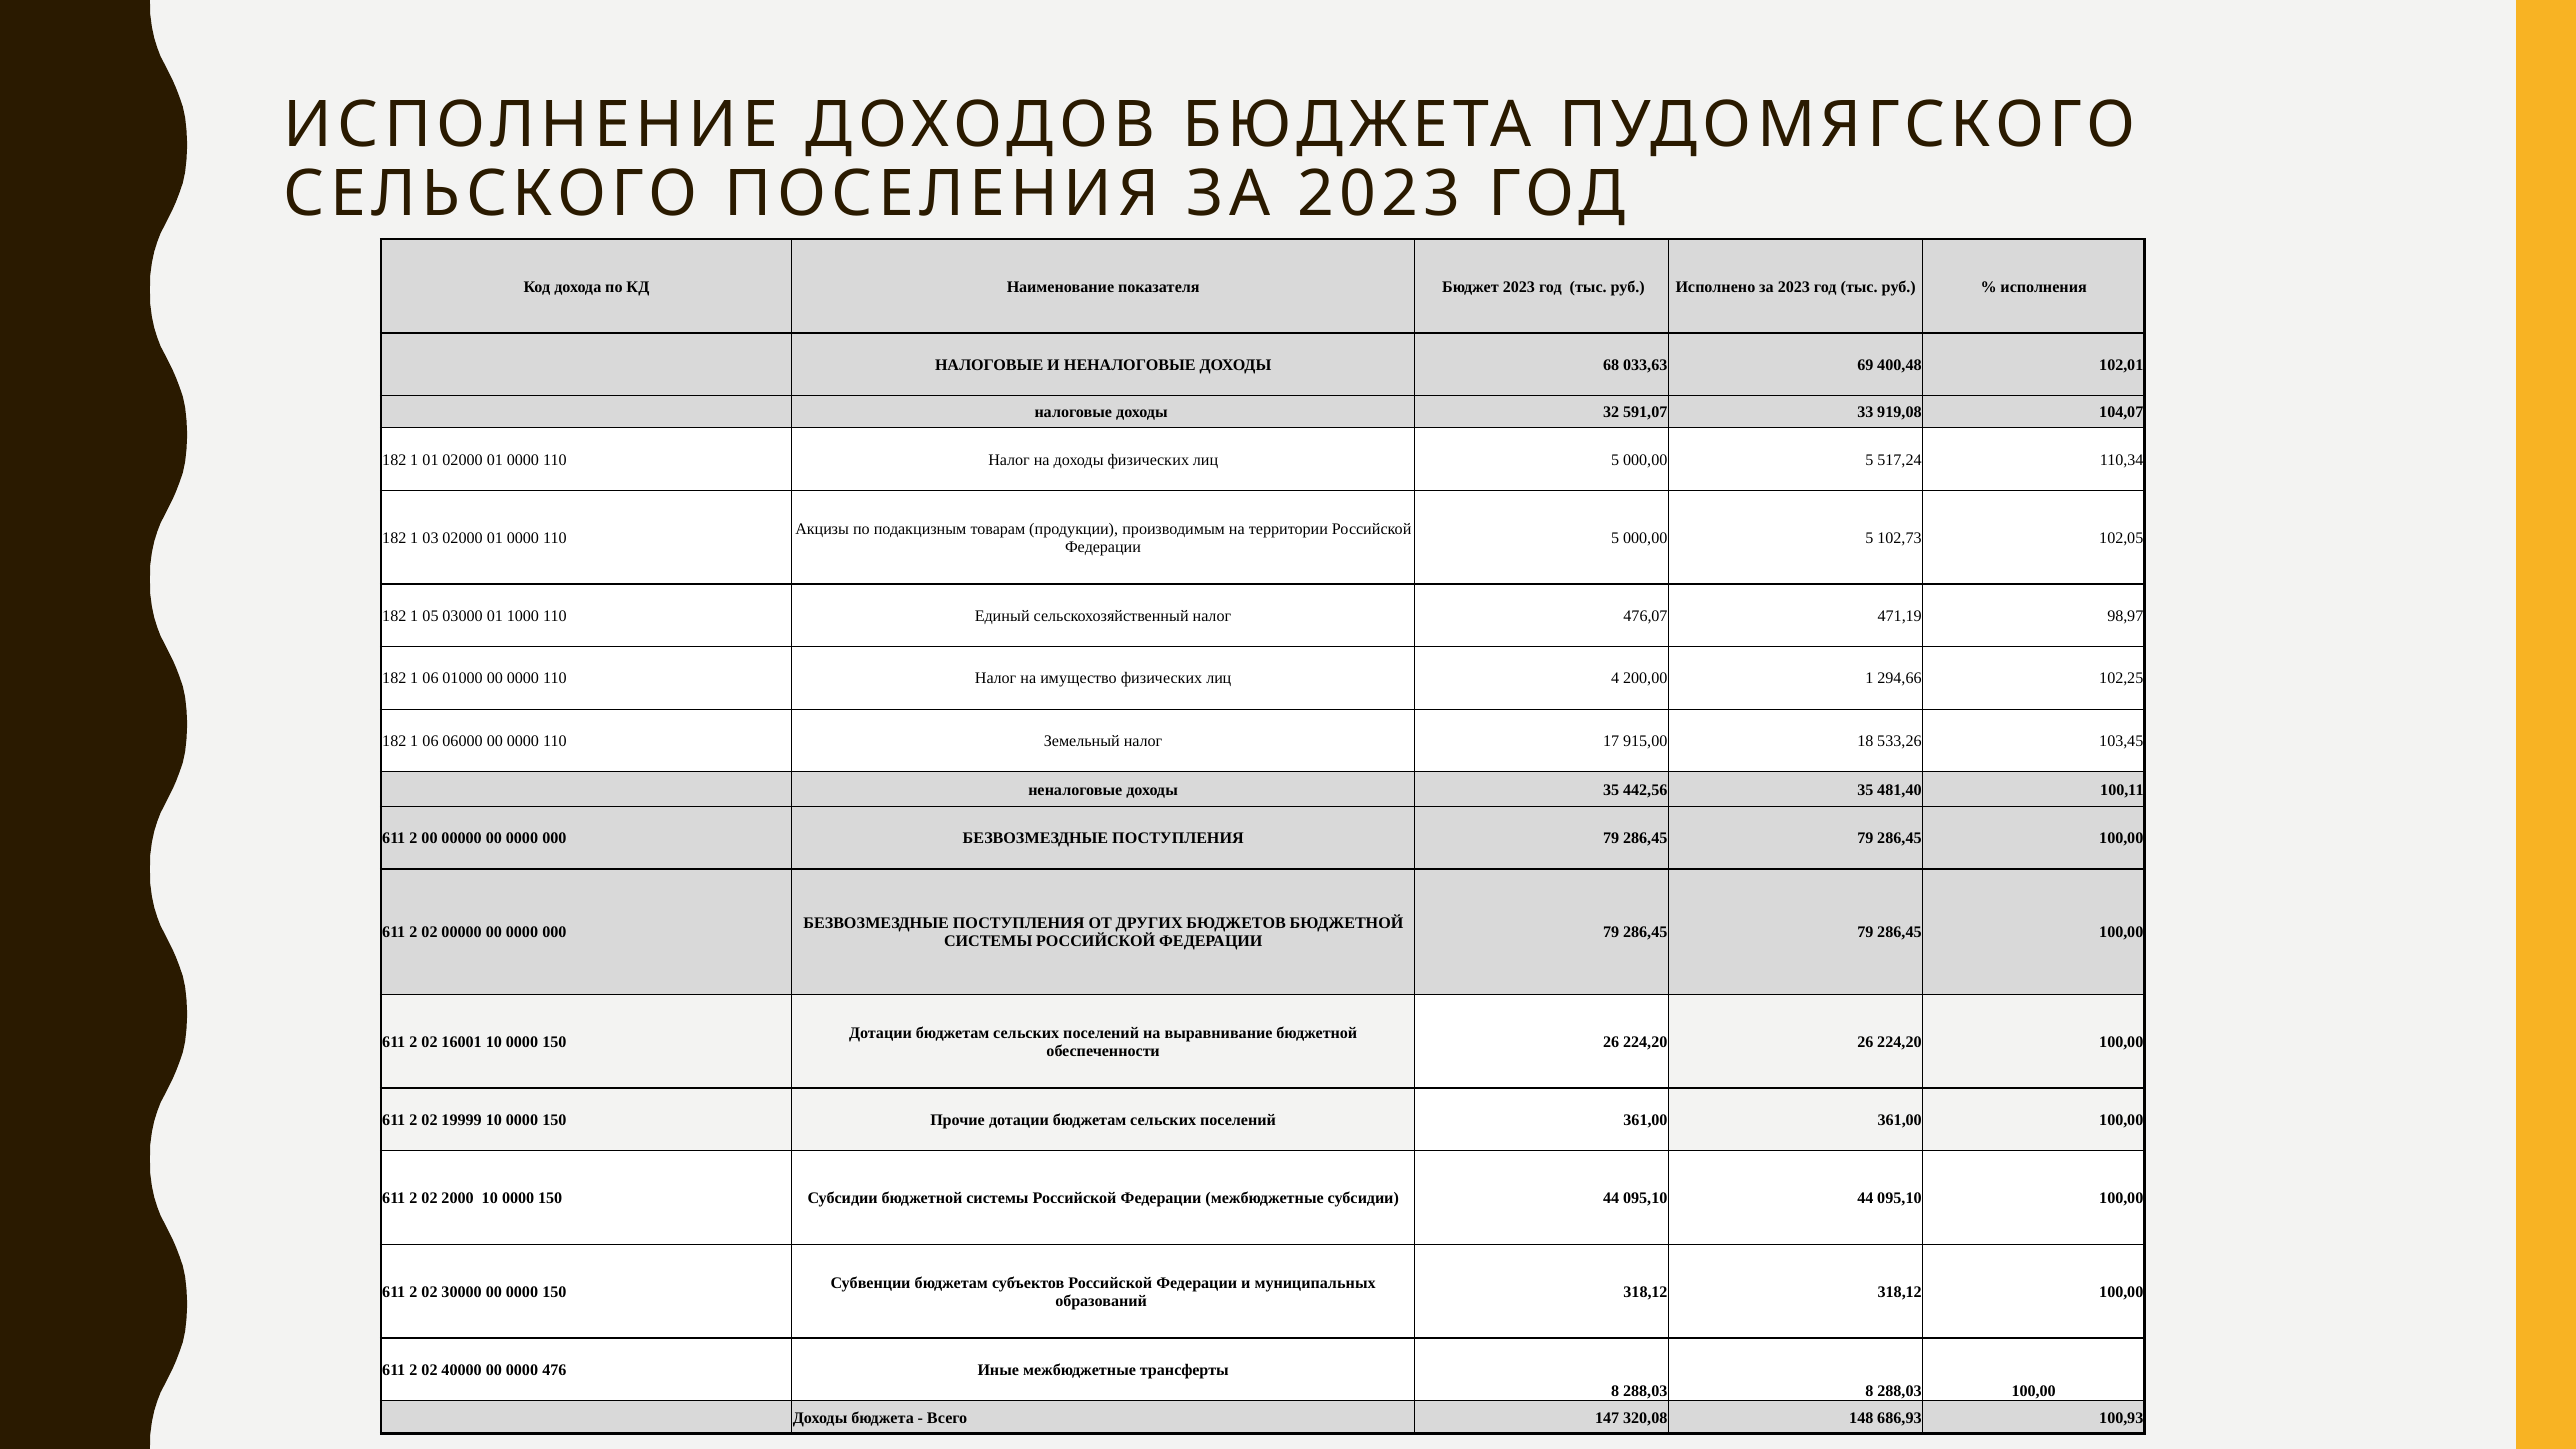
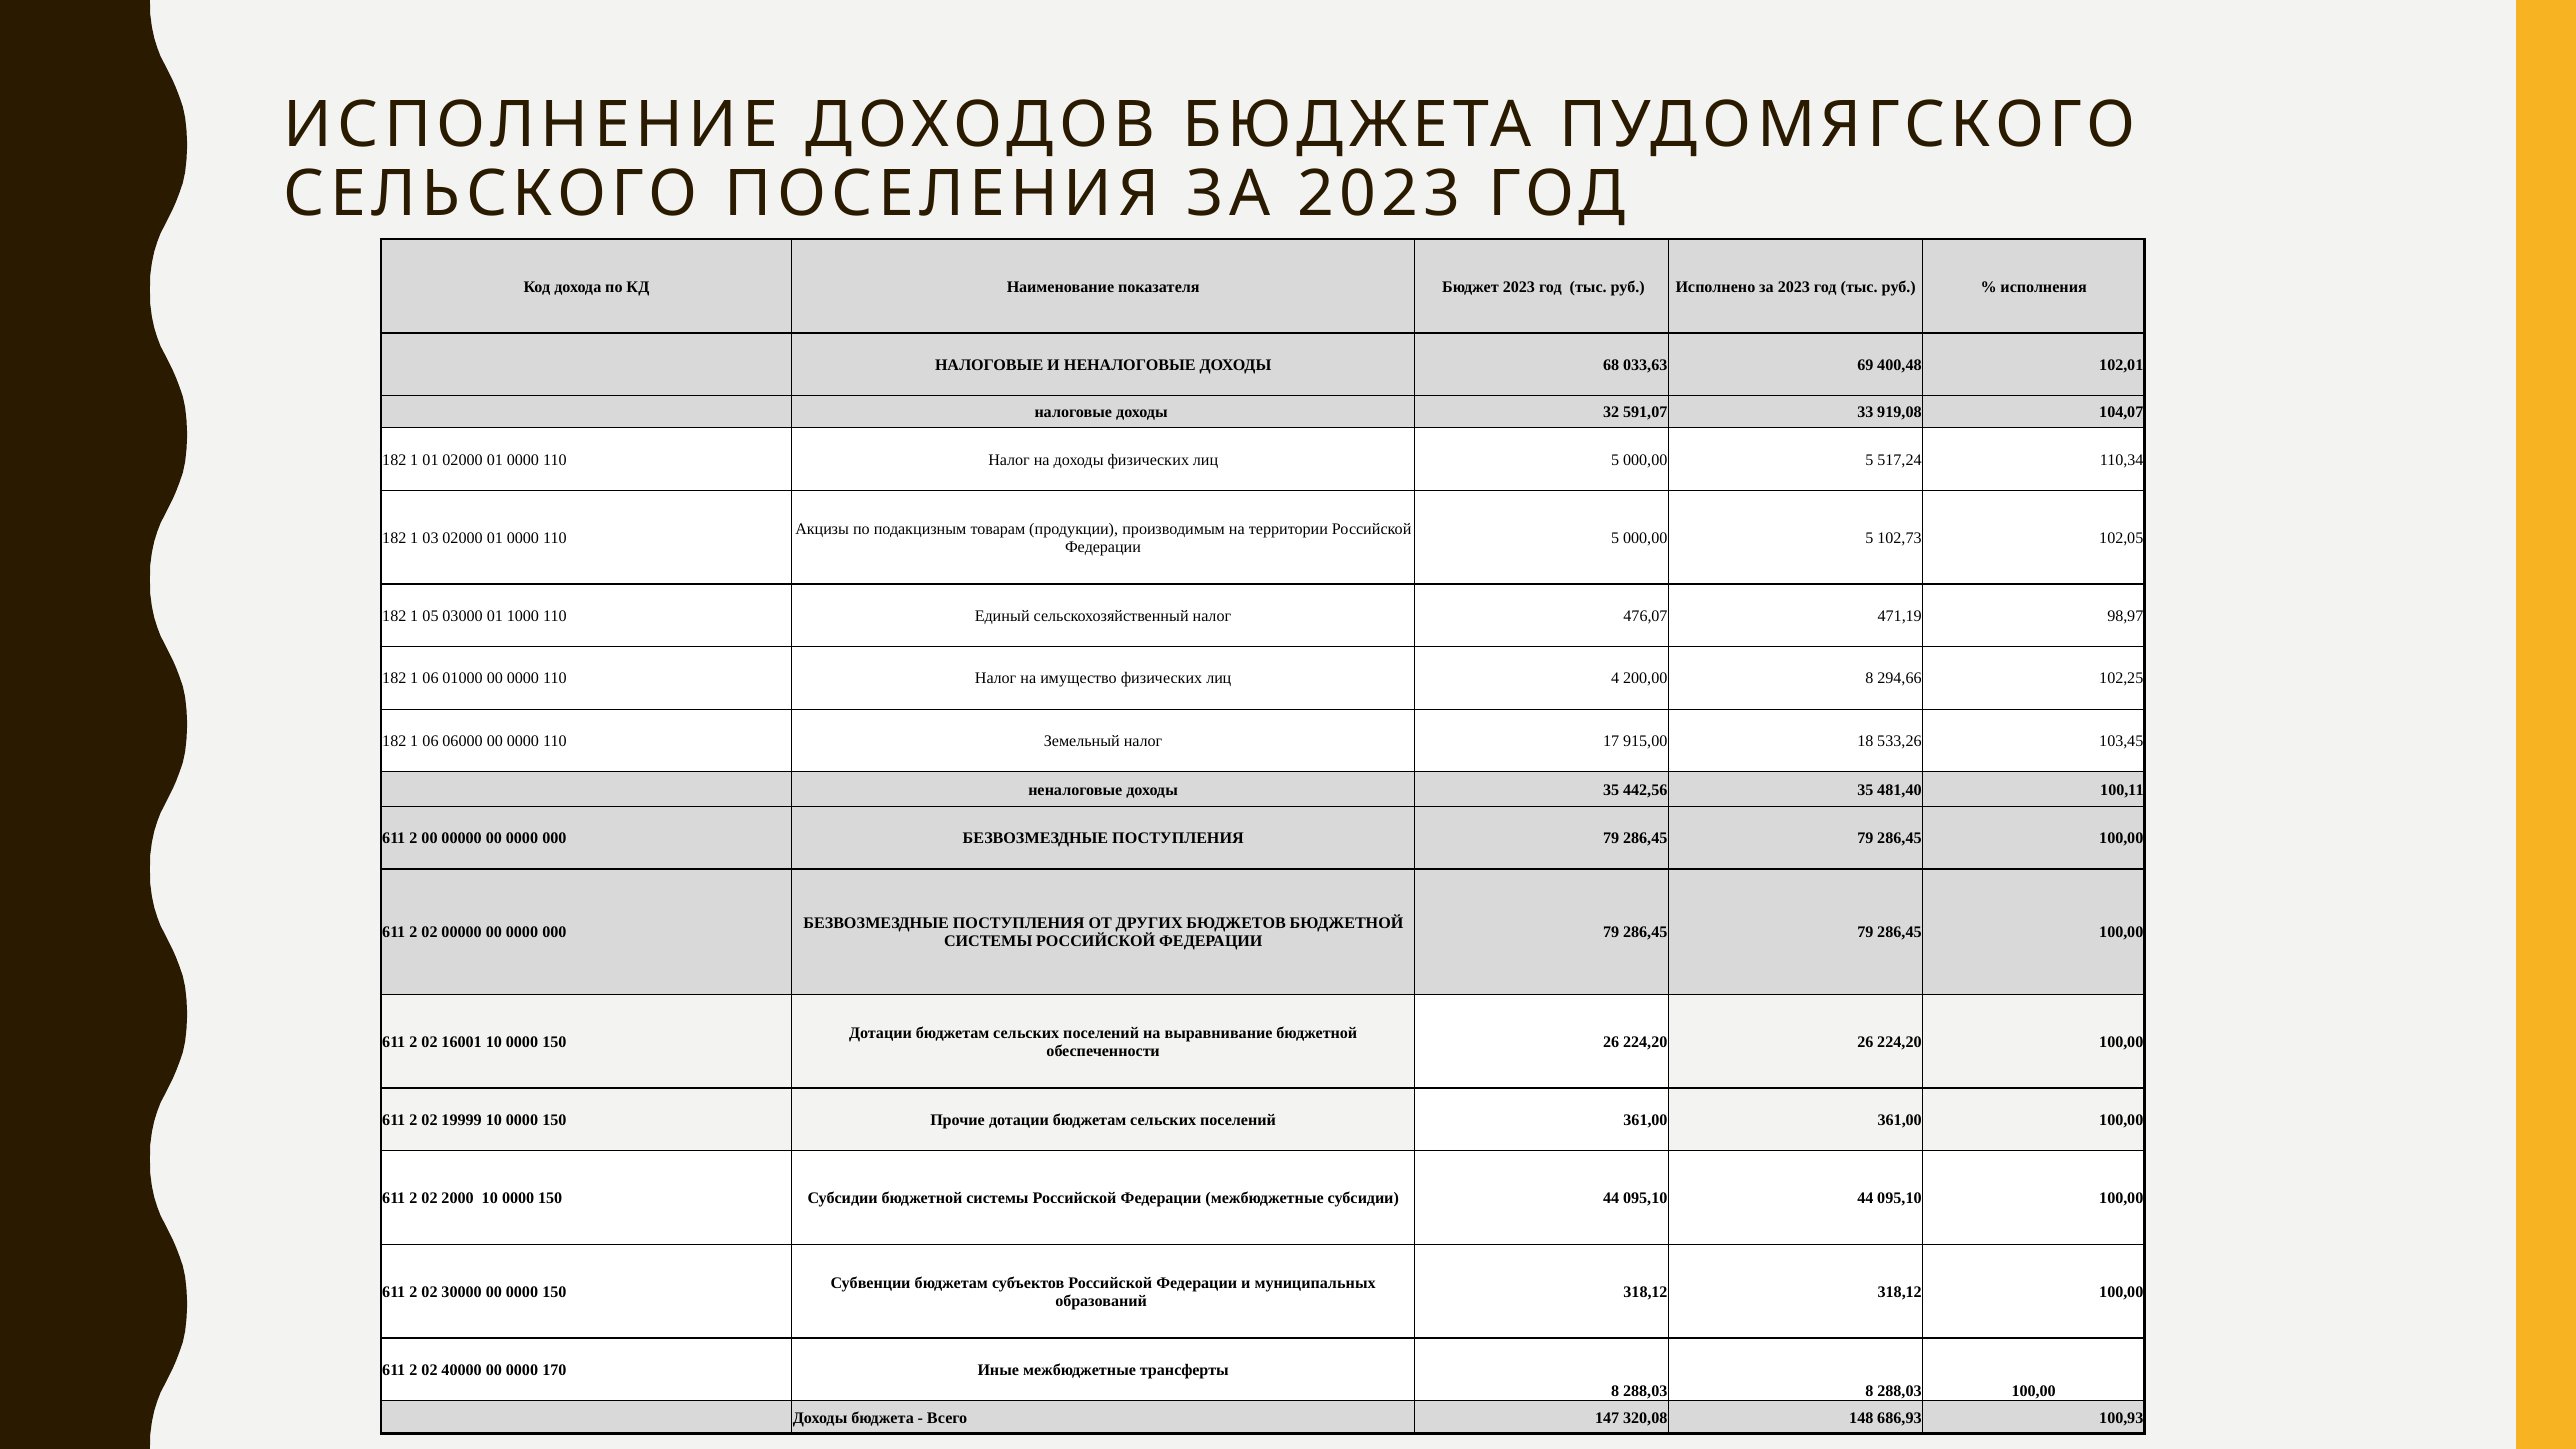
200,00 1: 1 -> 8 (1869, 679)
476: 476 -> 170 (554, 1370)
